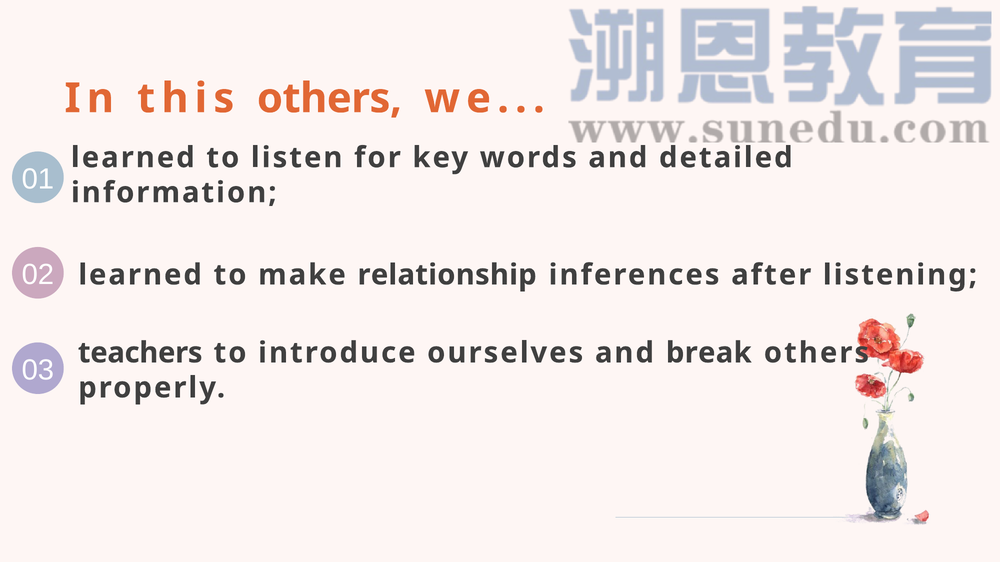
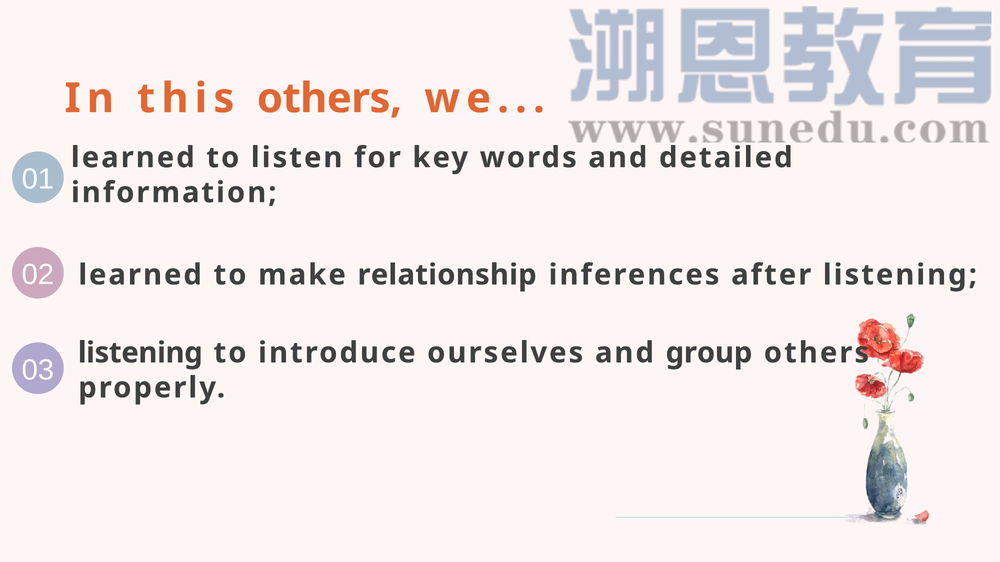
03 teachers: teachers -> listening (140, 353)
break: break -> group (709, 353)
